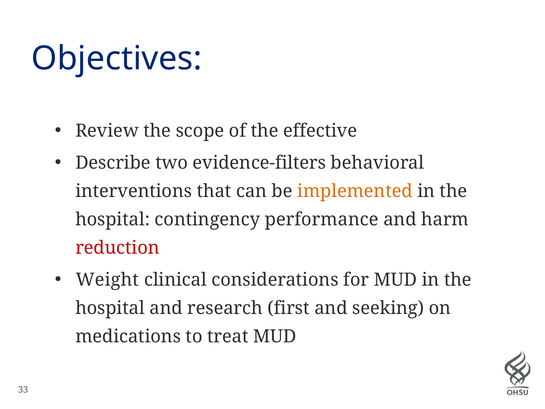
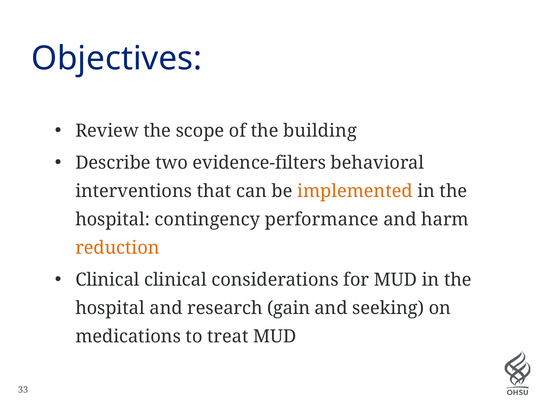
effective: effective -> building (320, 131)
reduction colour: red -> orange (117, 248)
Weight: Weight -> Clinical (107, 280)
first: first -> gain (289, 308)
